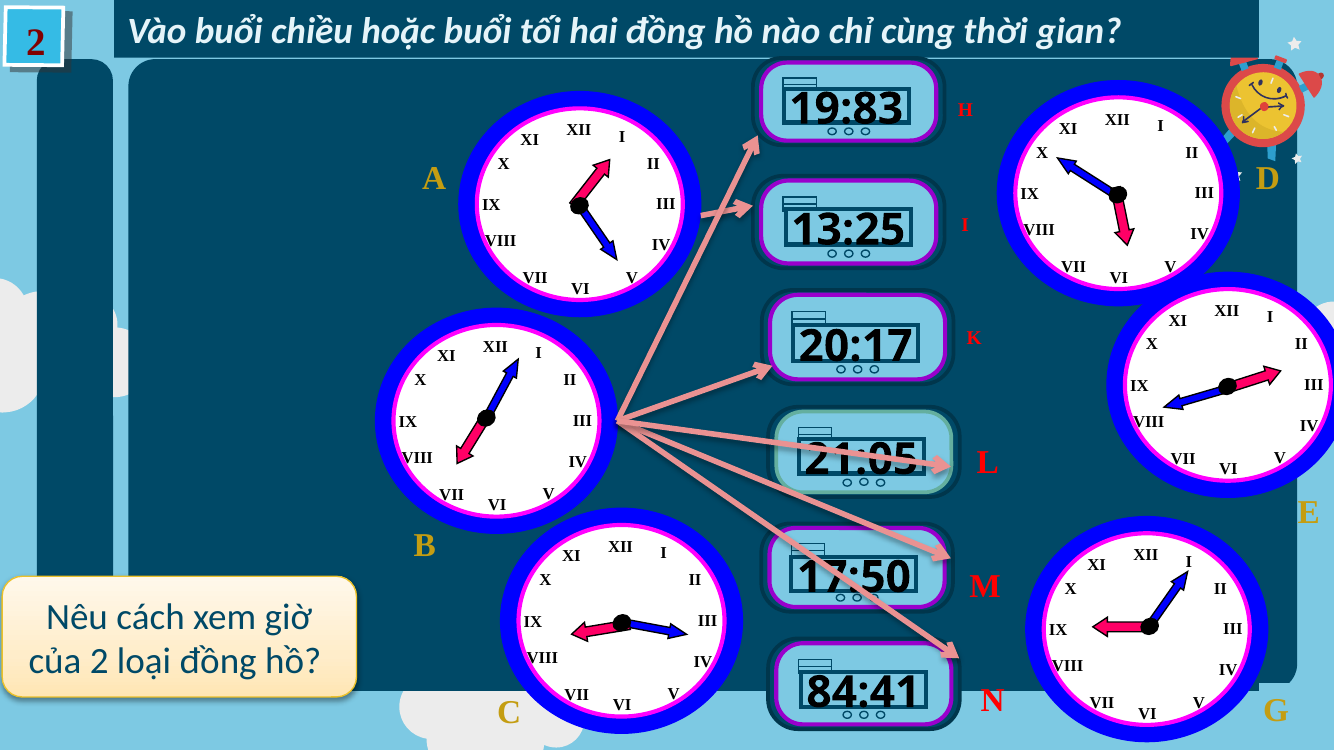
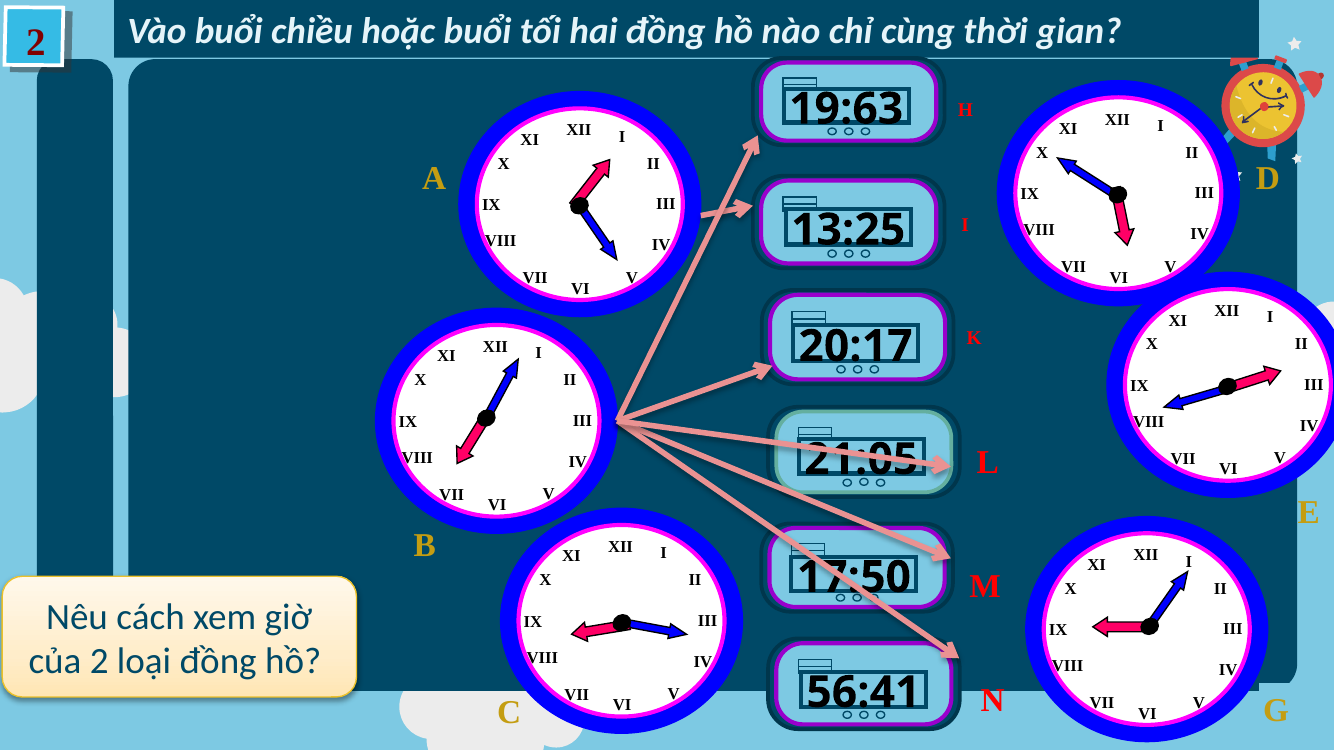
19:83: 19:83 -> 19:63 (846, 109)
84:41: 84:41 -> 56:41 (863, 693)
